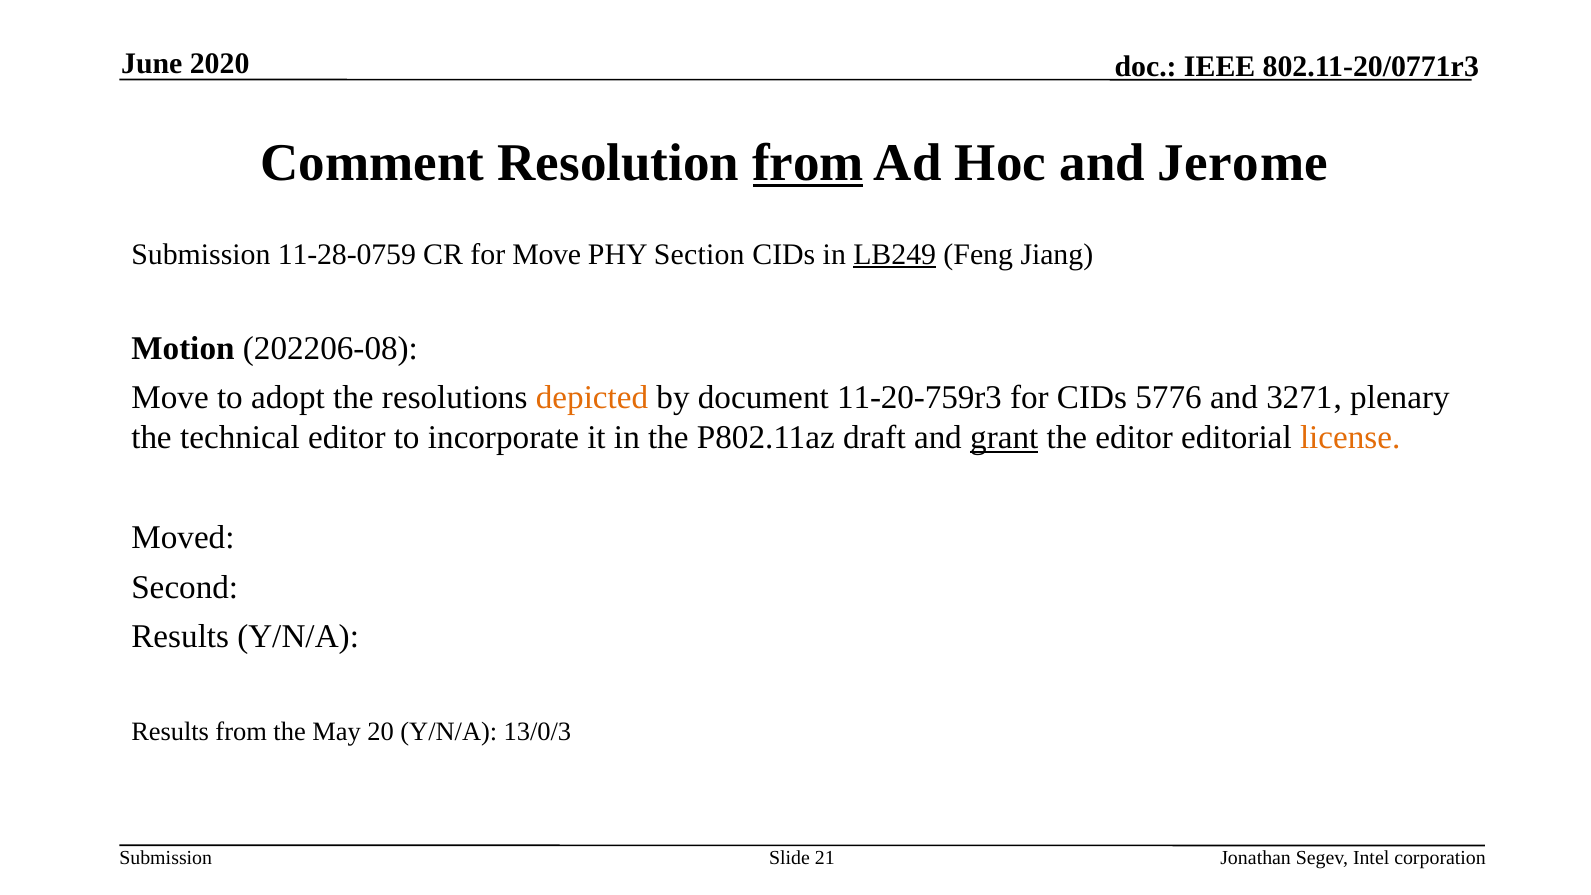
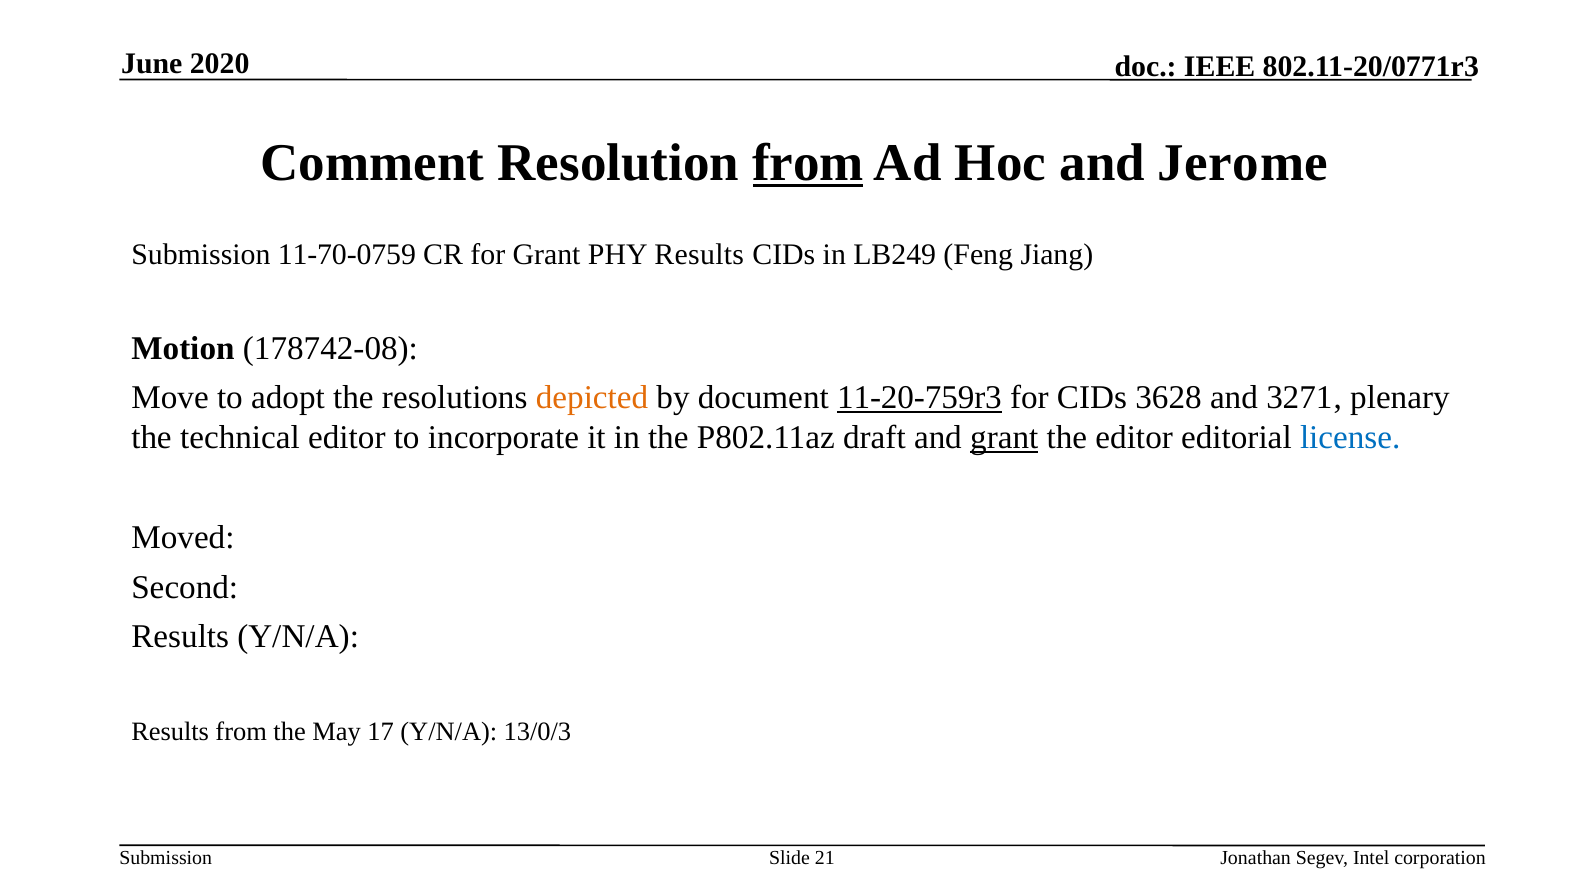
11-28-0759: 11-28-0759 -> 11-70-0759 (347, 255)
for Move: Move -> Grant (547, 255)
PHY Section: Section -> Results (699, 255)
LB249 underline: present -> none (895, 255)
202206-08: 202206-08 -> 178742-08 (330, 348)
11-20-759r3 underline: none -> present (919, 398)
5776: 5776 -> 3628 (1169, 398)
license colour: orange -> blue (1350, 438)
20: 20 -> 17 (381, 732)
